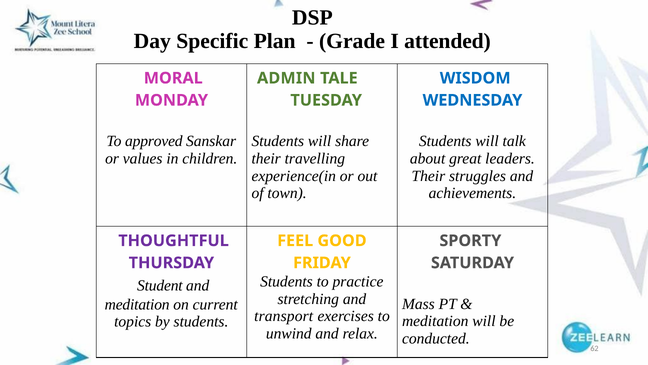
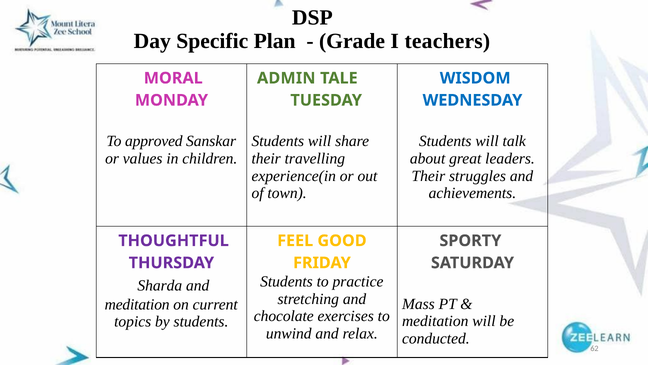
attended: attended -> teachers (447, 41)
Student: Student -> Sharda (160, 285)
transport: transport -> chocolate (284, 316)
